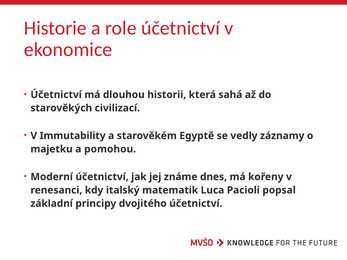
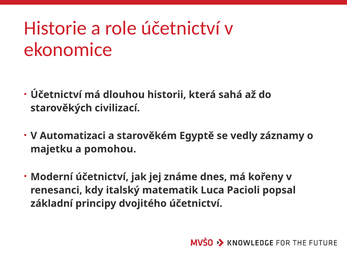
Immutability: Immutability -> Automatizaci (73, 136)
